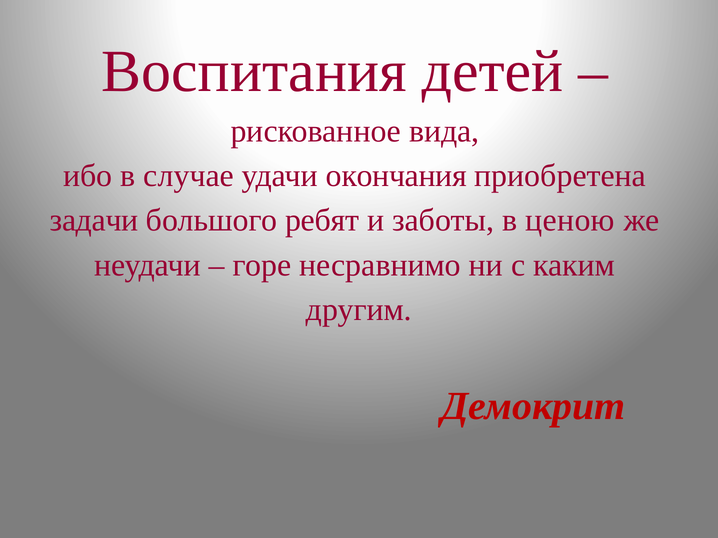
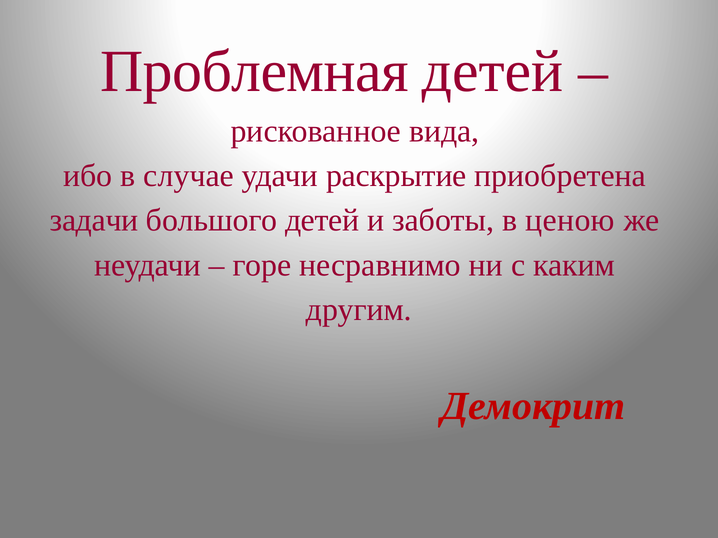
Воспитания: Воспитания -> Проблемная (254, 72)
окончания: окончания -> раскрытие (396, 176)
большого ребят: ребят -> детей (322, 221)
